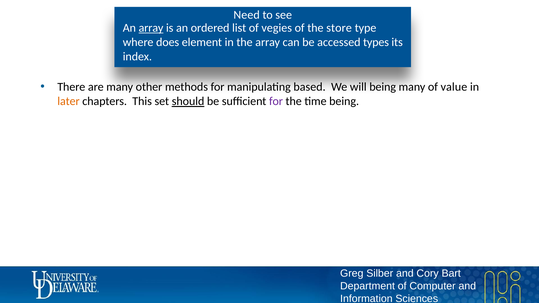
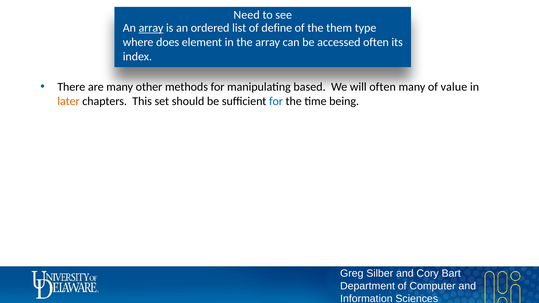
vegies: vegies -> define (277, 28)
store: store -> them (339, 28)
accessed types: types -> often (376, 42)
will being: being -> often (383, 87)
should underline: present -> none (188, 101)
for colour: purple -> blue (276, 101)
